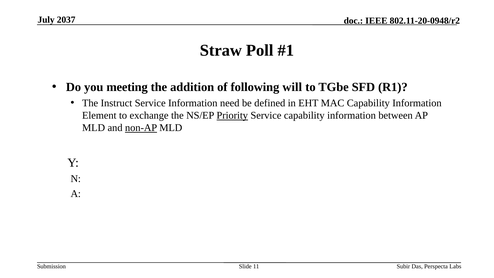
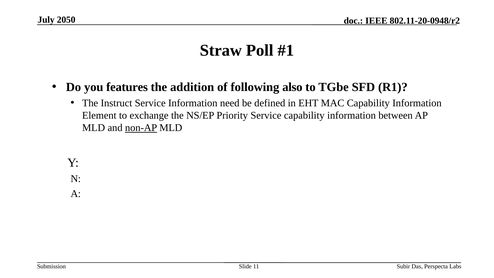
2037: 2037 -> 2050 (66, 20)
meeting: meeting -> features (127, 87)
will: will -> also (292, 87)
Priority underline: present -> none (232, 115)
